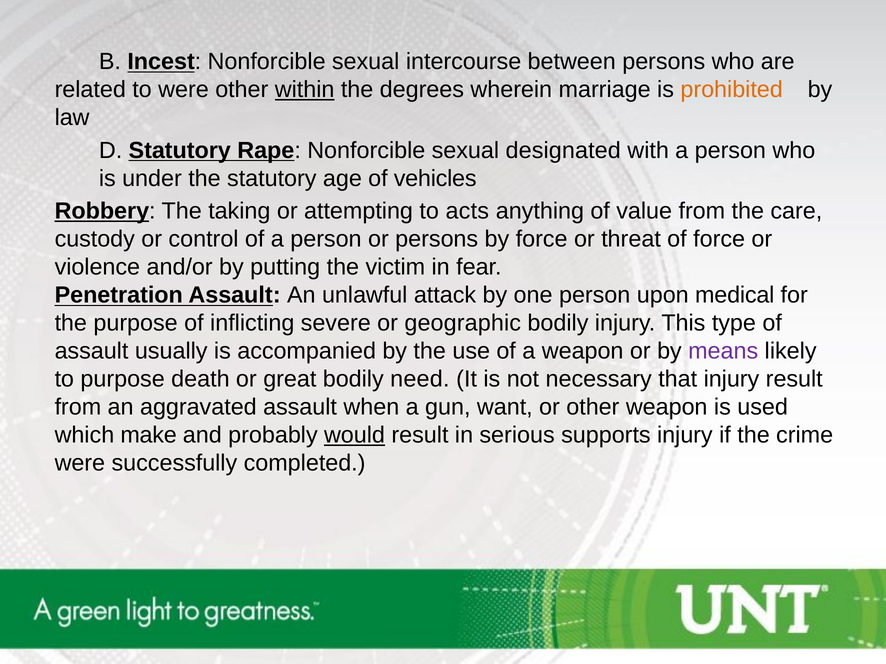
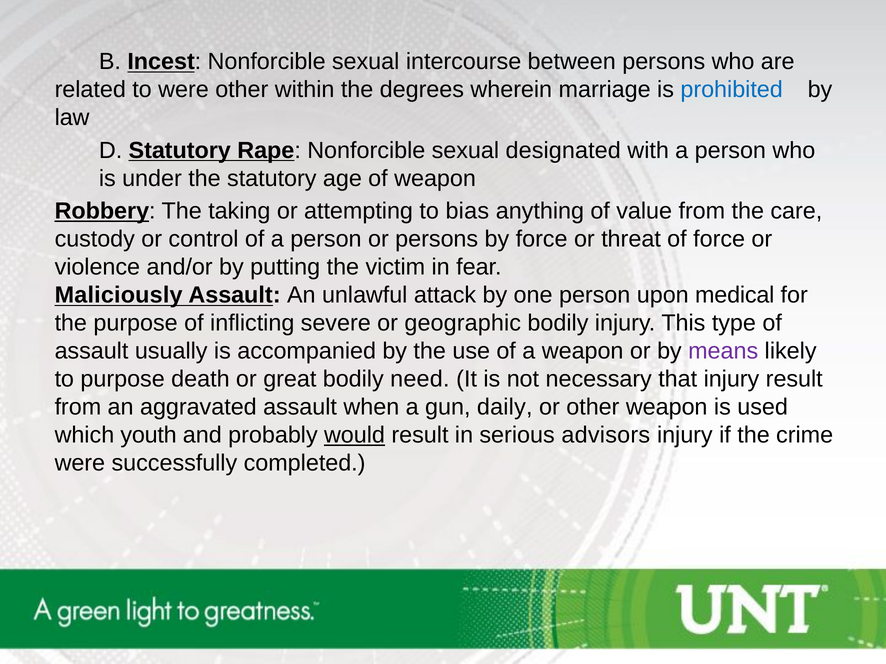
within underline: present -> none (305, 90)
prohibited colour: orange -> blue (732, 90)
of vehicles: vehicles -> weapon (435, 178)
acts: acts -> bias (467, 211)
Penetration: Penetration -> Maliciously (119, 295)
want: want -> daily (505, 408)
make: make -> youth (149, 436)
supports: supports -> advisors (606, 436)
